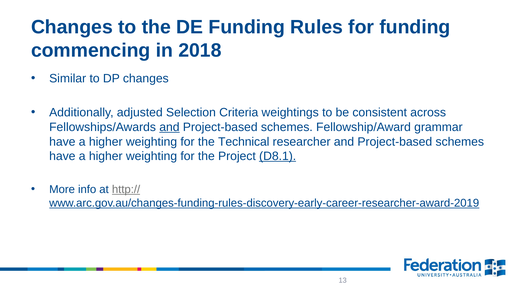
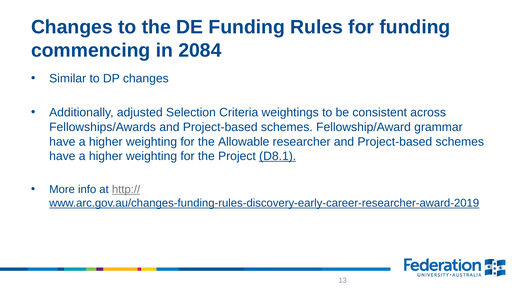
2018: 2018 -> 2084 (200, 50)
and underline: present -> none (169, 127)
Technical: Technical -> Allowable (244, 142)
